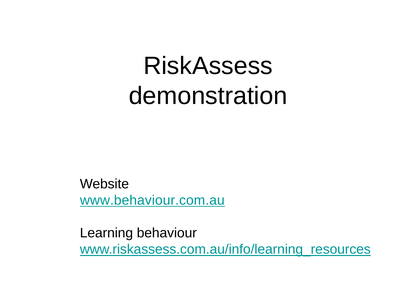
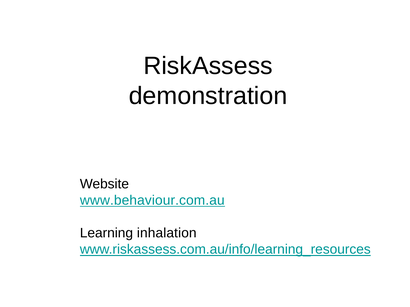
behaviour: behaviour -> inhalation (167, 233)
